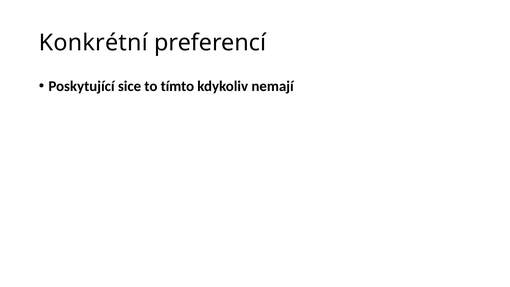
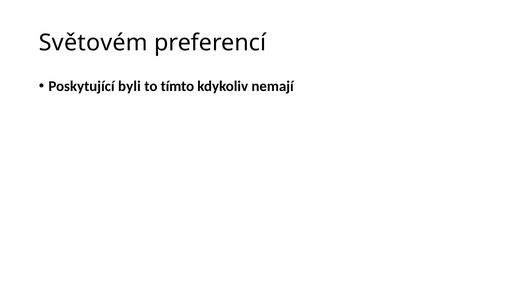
Konkrétní: Konkrétní -> Světovém (93, 43)
sice: sice -> byli (129, 86)
